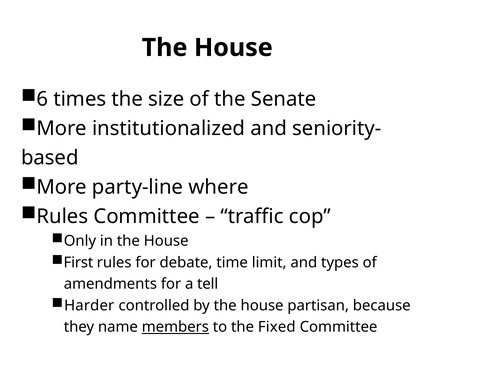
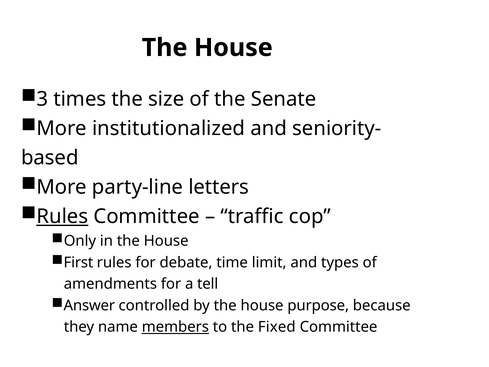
6: 6 -> 3 (42, 99)
where: where -> letters (219, 187)
Rules underline: none -> present (62, 216)
Harder: Harder -> Answer (89, 305)
partisan: partisan -> purpose (318, 305)
